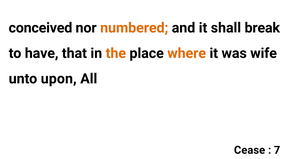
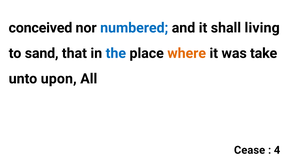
numbered colour: orange -> blue (134, 28)
break: break -> living (262, 28)
have: have -> sand (42, 53)
the colour: orange -> blue (116, 53)
wife: wife -> take (264, 53)
7: 7 -> 4 (277, 150)
